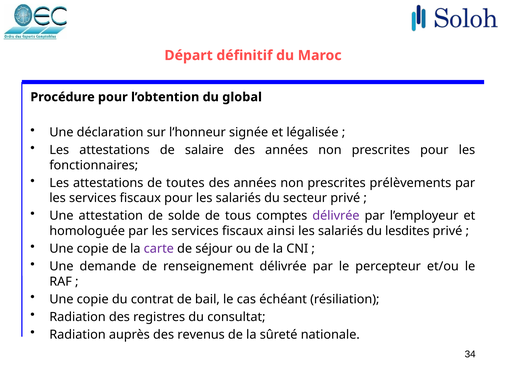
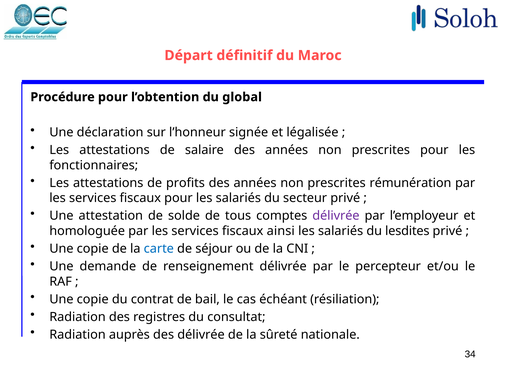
toutes: toutes -> profits (185, 183)
prélèvements: prélèvements -> rémunération (410, 183)
carte colour: purple -> blue (159, 249)
des revenus: revenus -> délivrée (201, 335)
